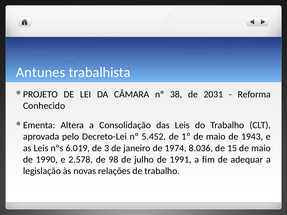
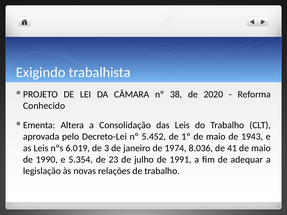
Antunes: Antunes -> Exigindo (41, 73)
2031: 2031 -> 2020 (213, 94)
15: 15 -> 41 (232, 148)
2.578: 2.578 -> 5.354 (81, 160)
98: 98 -> 23 (113, 160)
